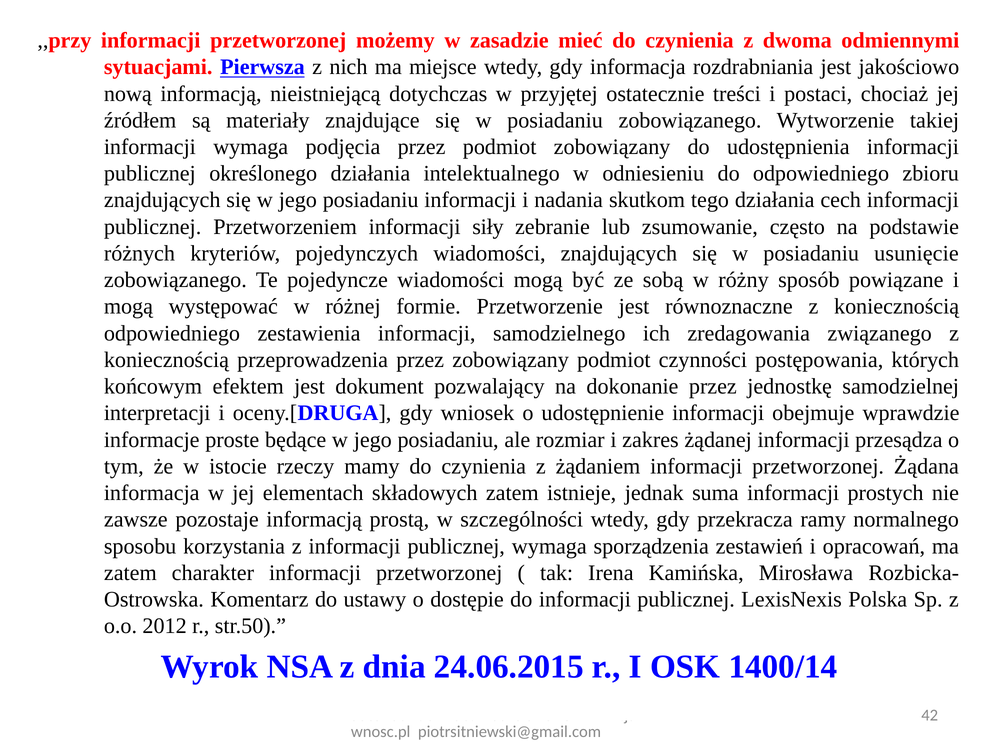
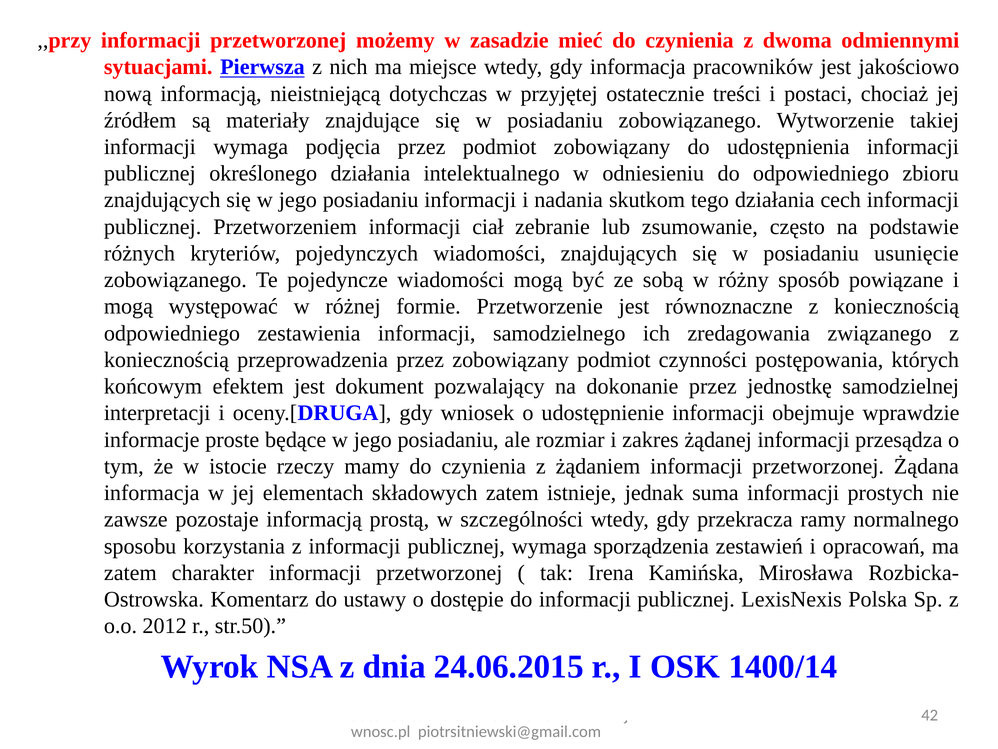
rozdrabniania: rozdrabniania -> pracowników (753, 67)
siły: siły -> ciał (488, 227)
